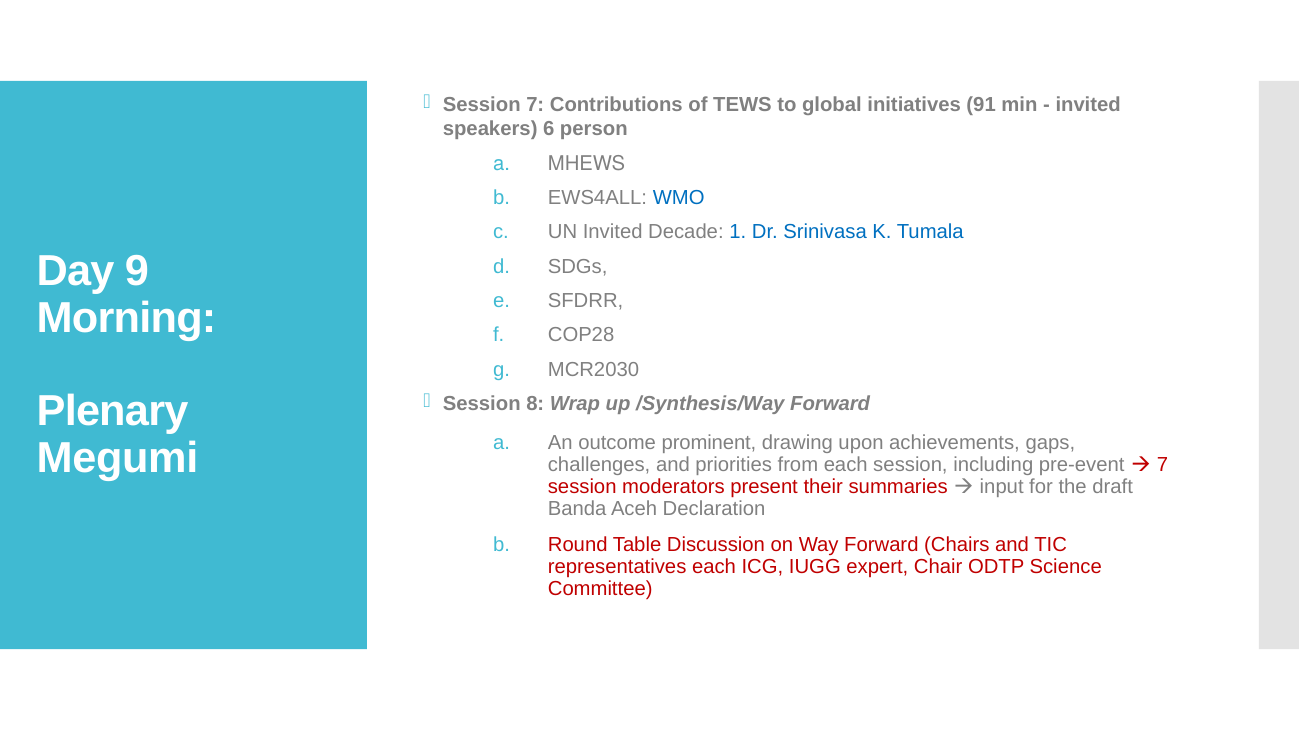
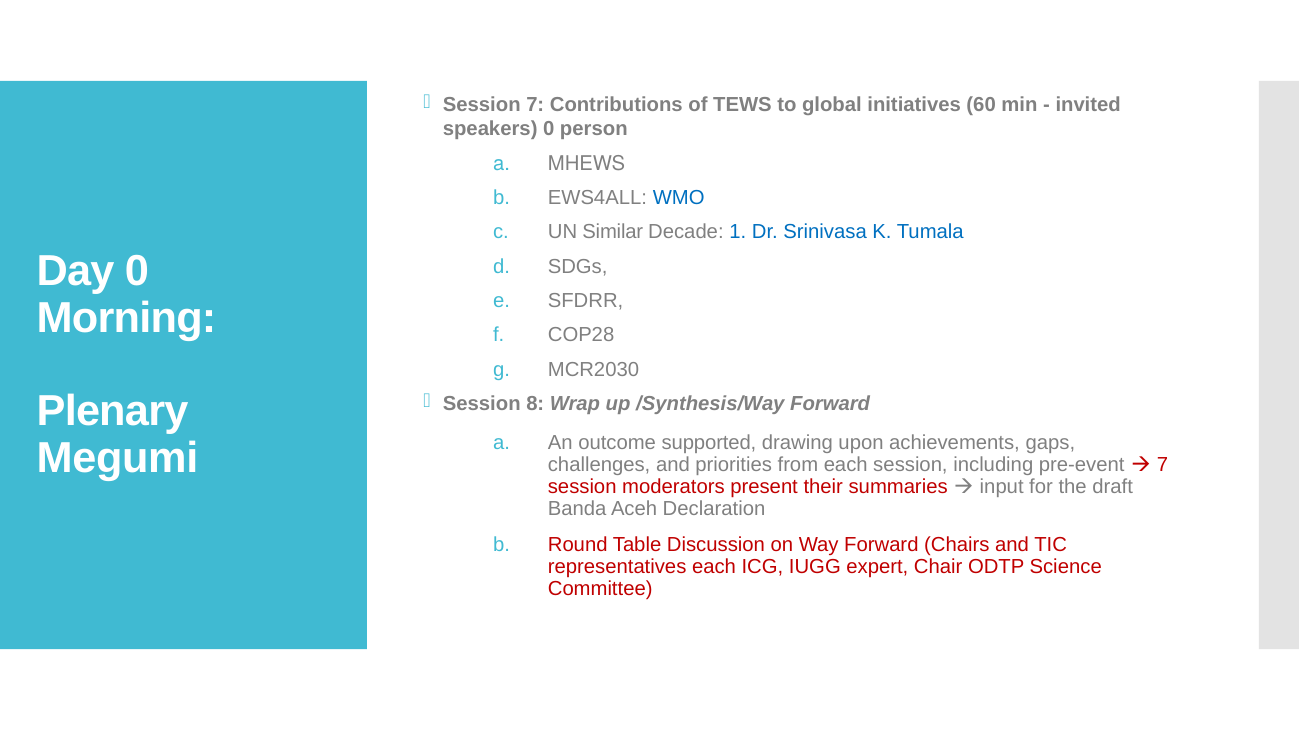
91: 91 -> 60 (981, 105)
speakers 6: 6 -> 0 (549, 129)
UN Invited: Invited -> Similar (613, 232)
Day 9: 9 -> 0 (137, 271)
prominent: prominent -> supported (709, 442)
